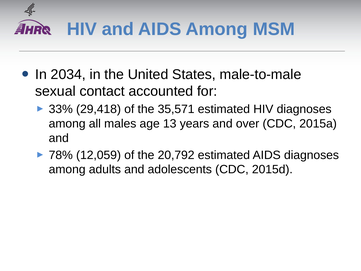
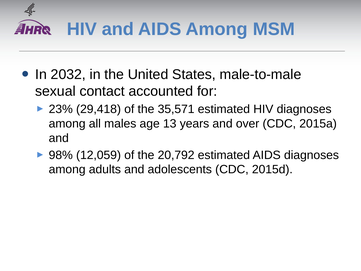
2034: 2034 -> 2032 (68, 74)
33%: 33% -> 23% (61, 109)
78%: 78% -> 98% (61, 155)
